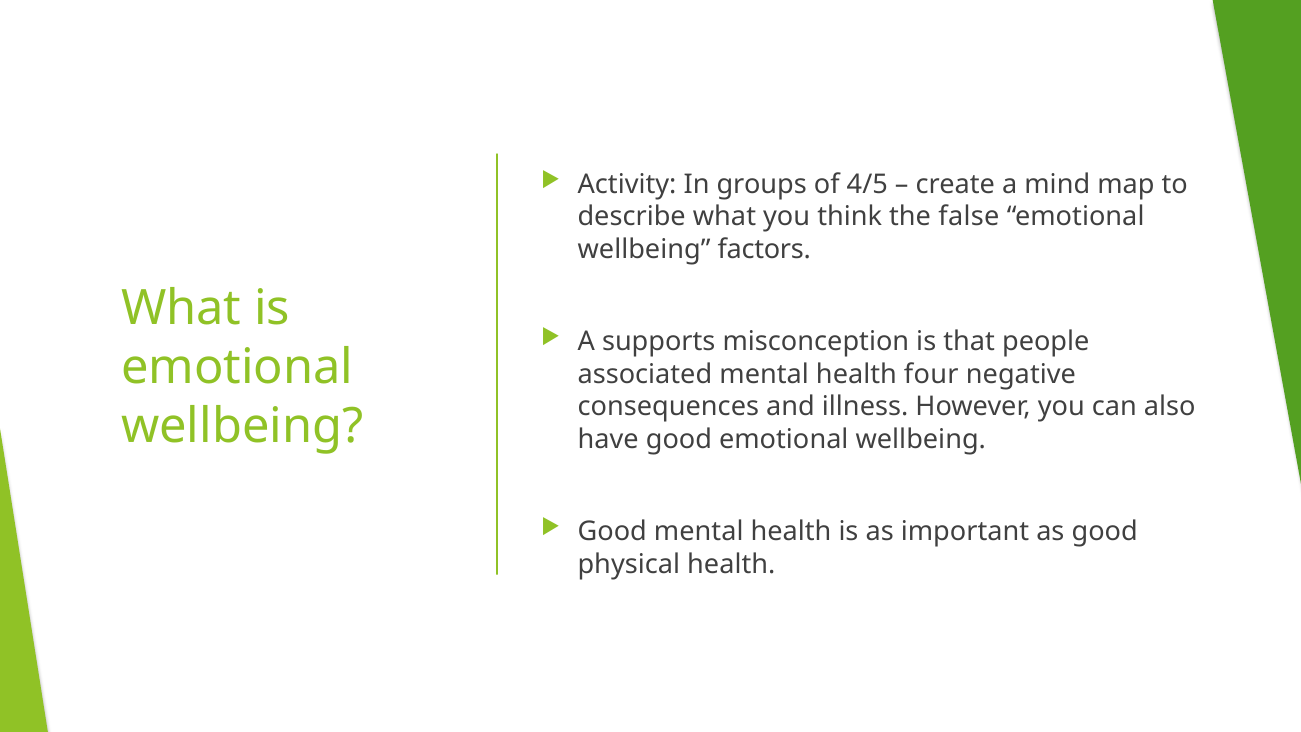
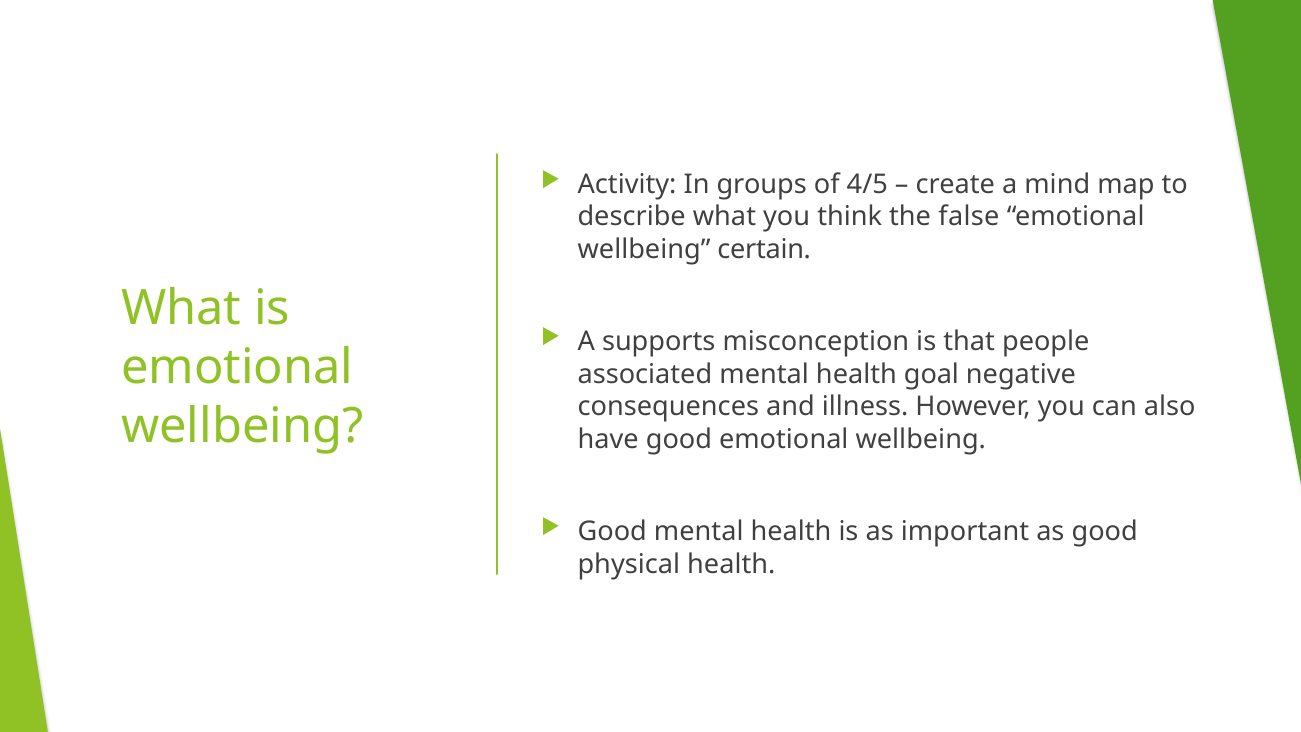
factors: factors -> certain (764, 249)
four: four -> goal (931, 374)
